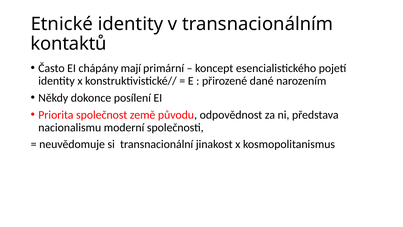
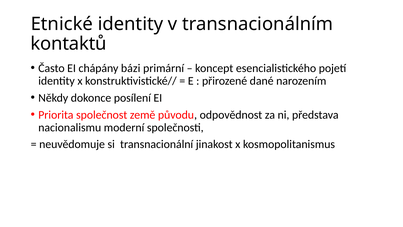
mají: mají -> bázi (131, 68)
